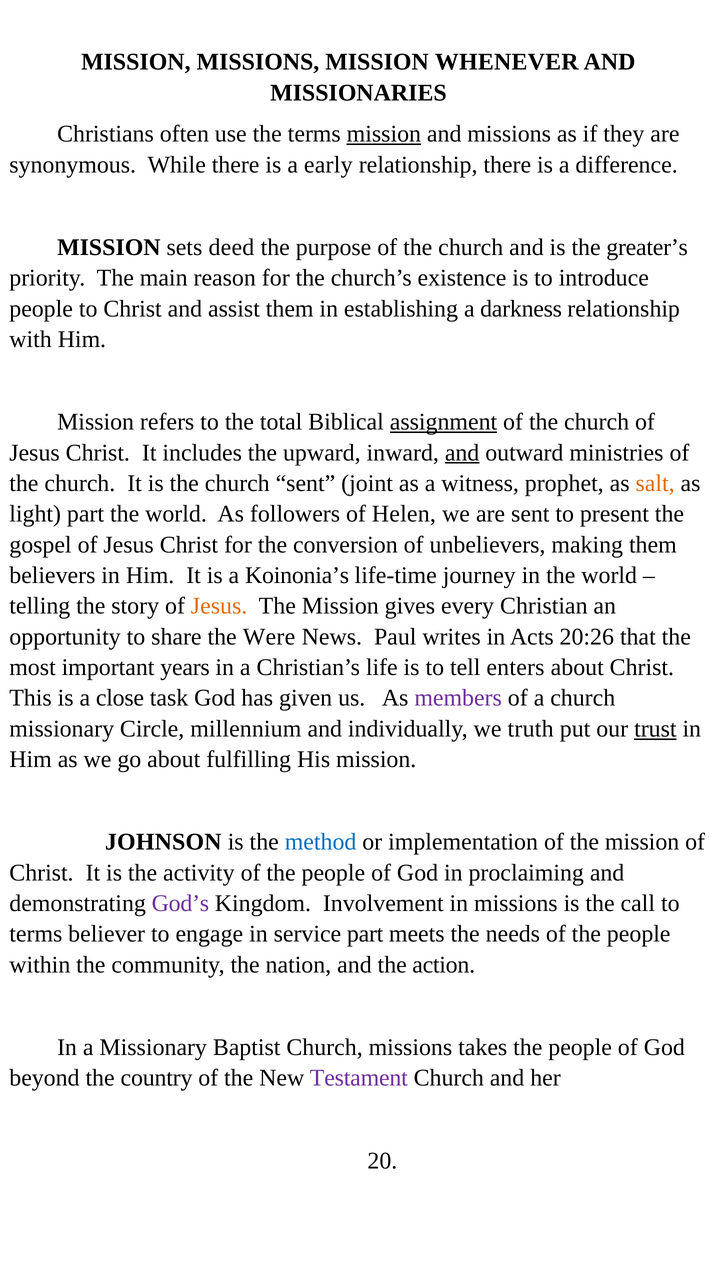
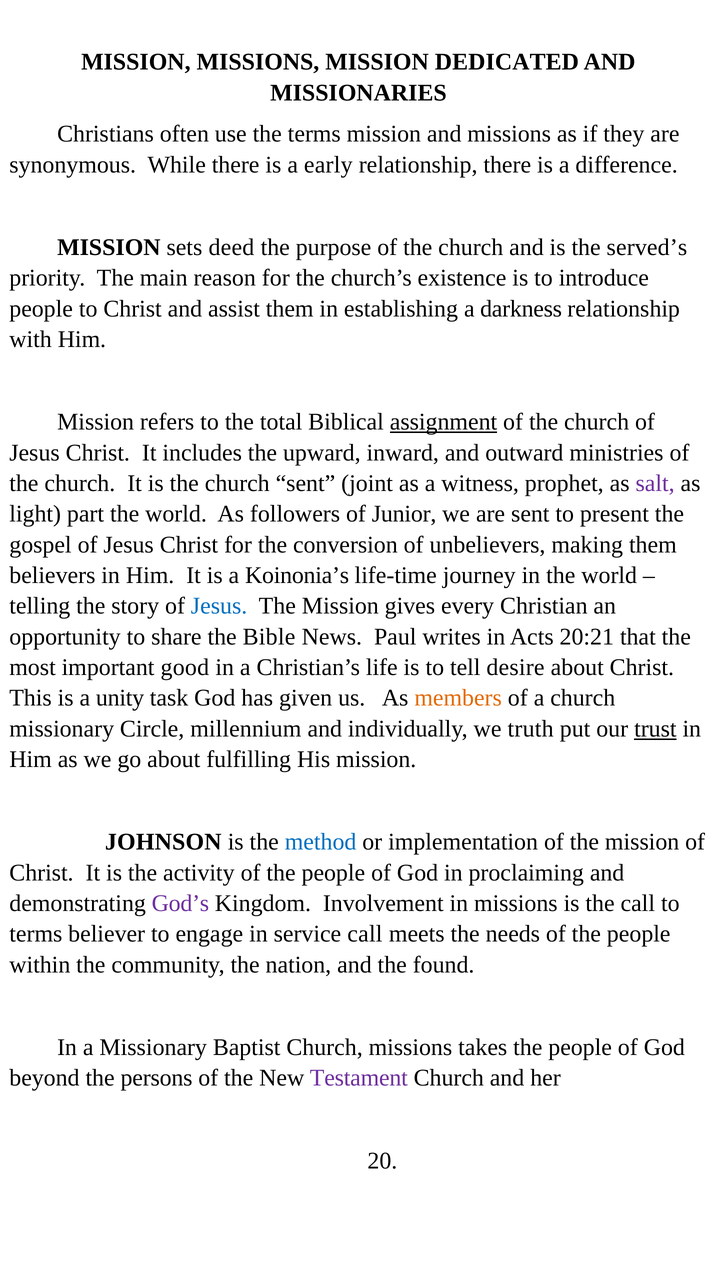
WHENEVER: WHENEVER -> DEDICATED (507, 62)
mission underline: present -> none (384, 134)
greater’s: greater’s -> served’s (647, 247)
and underline: present -> none (462, 452)
salt colour: orange -> purple (655, 483)
Helen: Helen -> Junior (404, 514)
Jesus colour: orange -> blue (219, 606)
Were: Were -> Bible (269, 637)
20:26: 20:26 -> 20:21 (587, 637)
years: years -> good (185, 667)
enters: enters -> desire (515, 667)
close: close -> unity (120, 698)
members colour: purple -> orange (458, 698)
service part: part -> call (365, 934)
action: action -> found (444, 965)
country: country -> persons (157, 1078)
